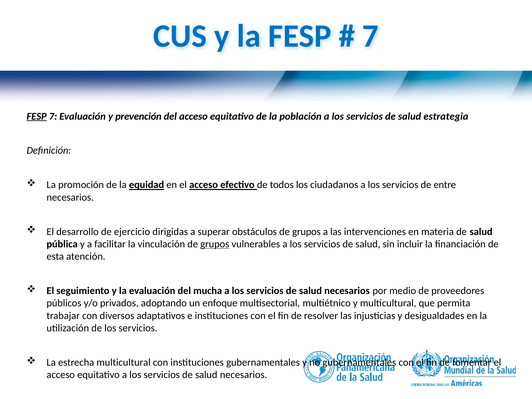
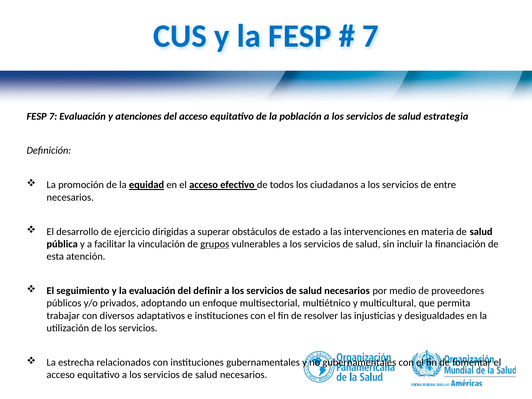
FESP underline: present -> none (37, 116)
prevención: prevención -> atenciones (138, 116)
obstáculos de grupos: grupos -> estado (306, 232)
mucha: mucha -> definir (208, 291)
estrecha multicultural: multicultural -> relacionados (124, 362)
